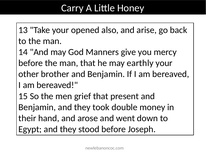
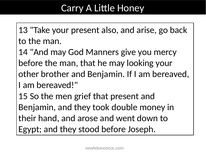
your opened: opened -> present (85, 30)
earthly: earthly -> looking (140, 63)
